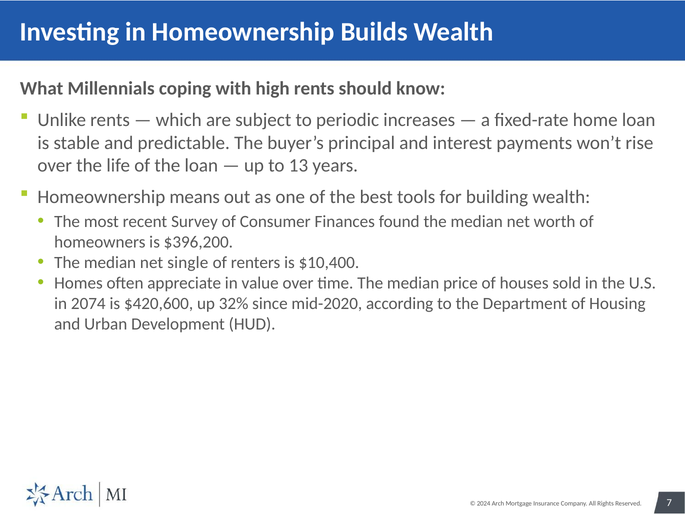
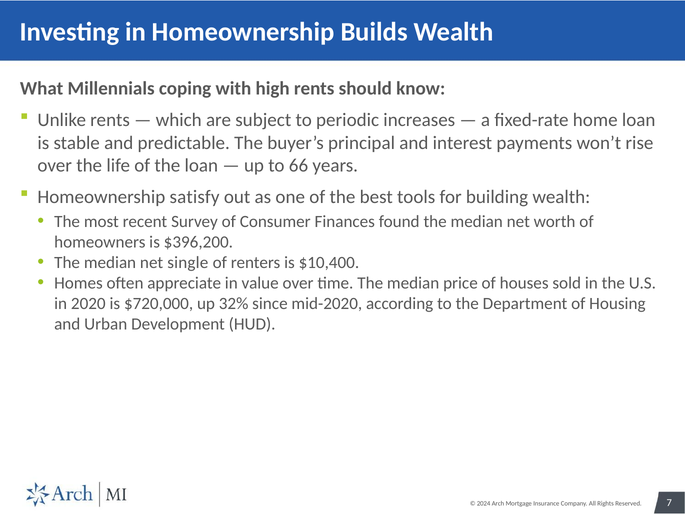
13: 13 -> 66 (298, 166)
means: means -> satisfy (195, 197)
2074: 2074 -> 2020 (88, 304)
$420,600: $420,600 -> $720,000 (159, 304)
